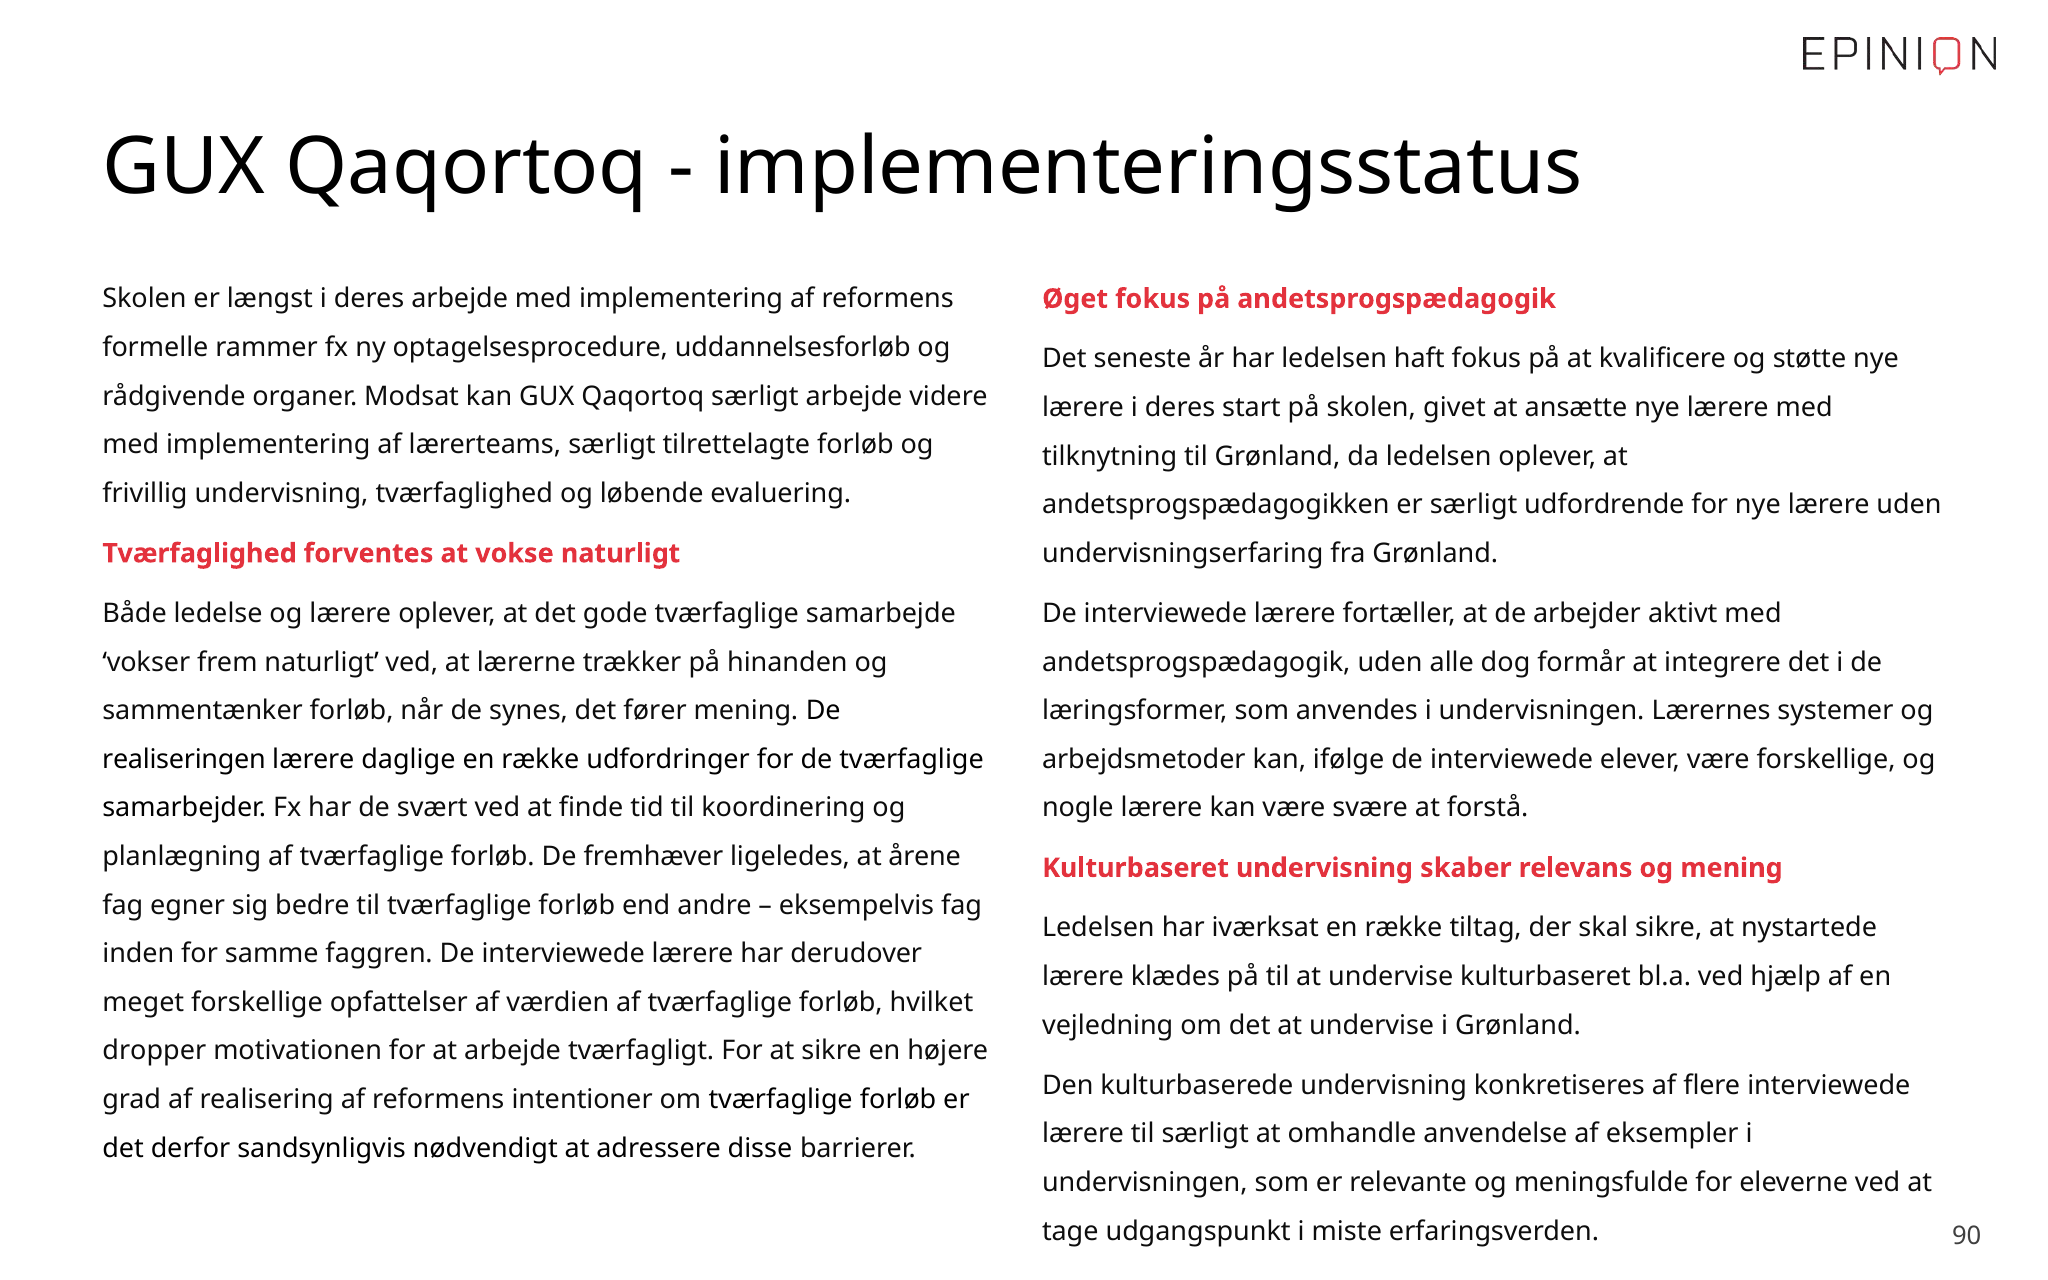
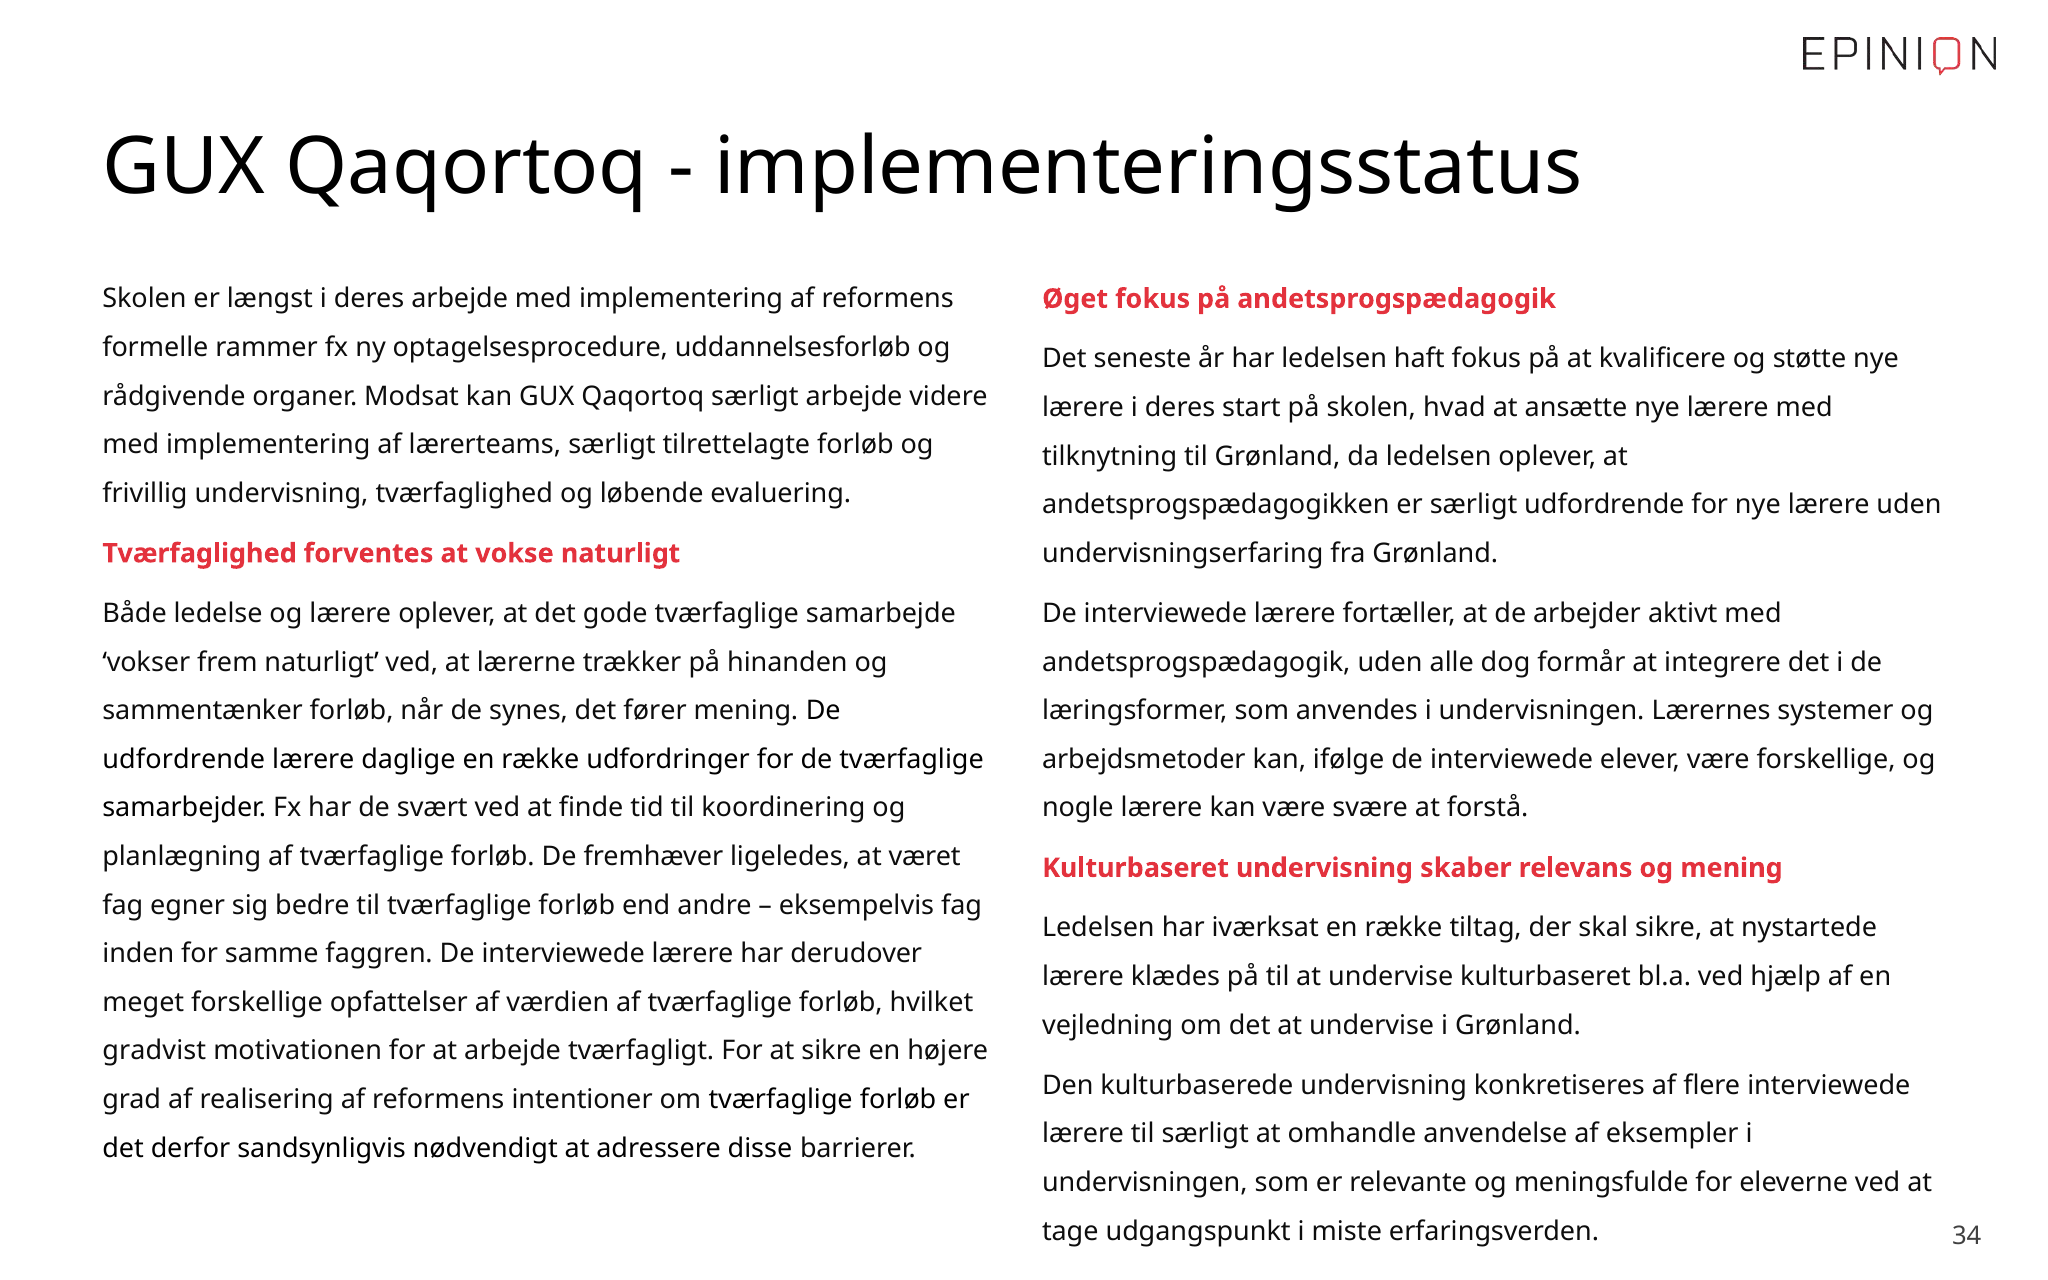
givet: givet -> hvad (1454, 408)
realiseringen: realiseringen -> udfordrende (184, 759)
årene: årene -> været (925, 857)
dropper: dropper -> gradvist (154, 1051)
90: 90 -> 34 (1967, 1236)
